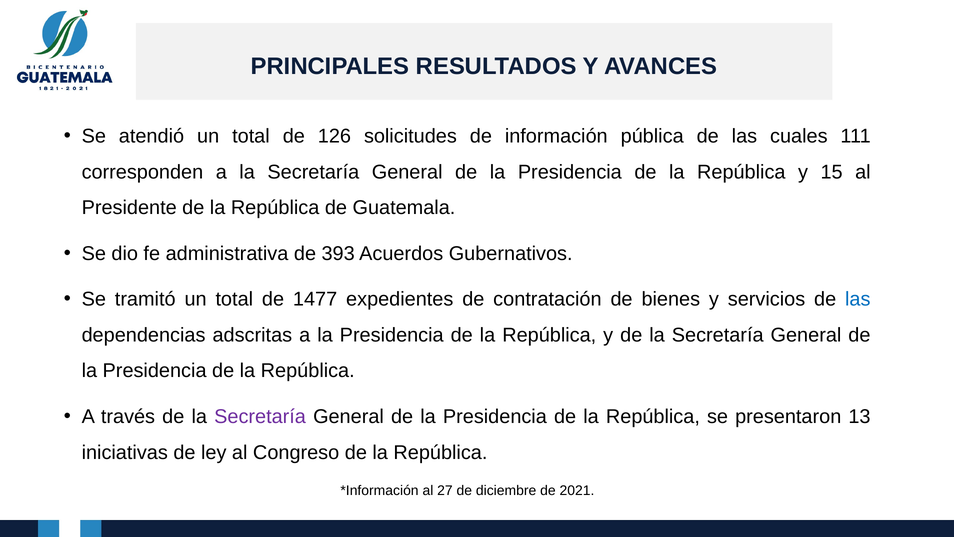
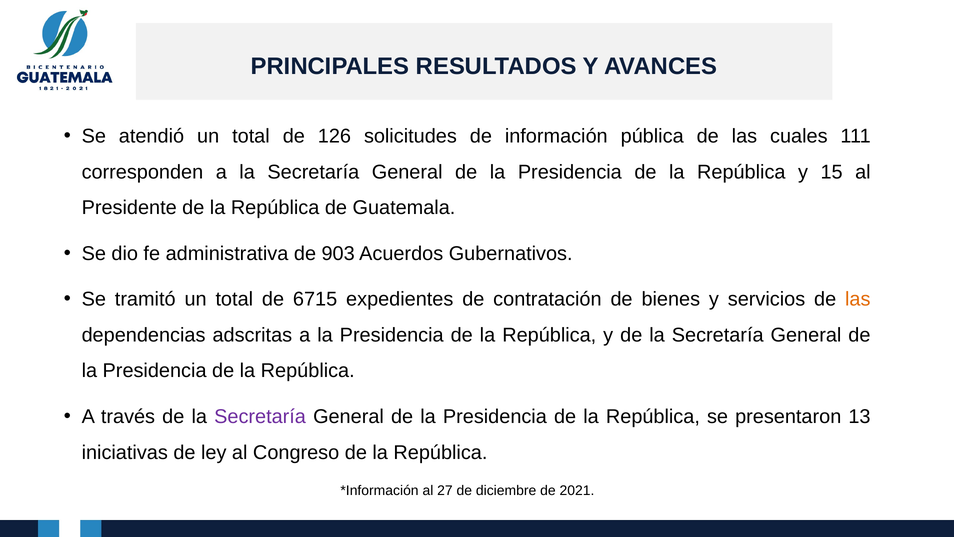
393: 393 -> 903 (338, 253)
1477: 1477 -> 6715 (315, 299)
las colour: blue -> orange (858, 299)
